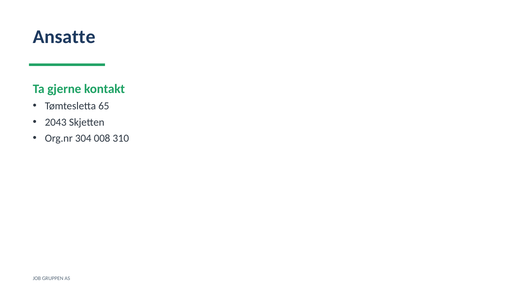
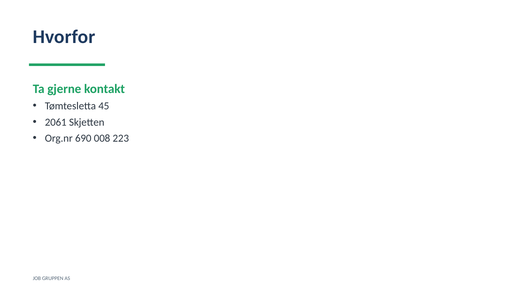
Ansatte: Ansatte -> Hvorfor (64, 37)
65: 65 -> 45 (104, 106)
2043: 2043 -> 2061 (56, 122)
304: 304 -> 690 (83, 138)
310: 310 -> 223 (121, 138)
